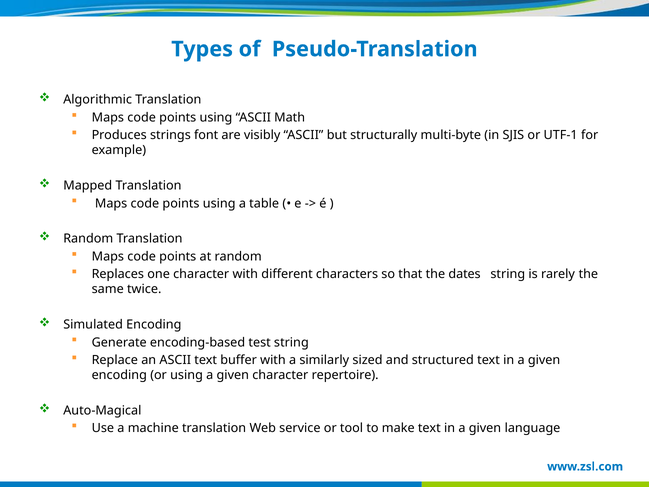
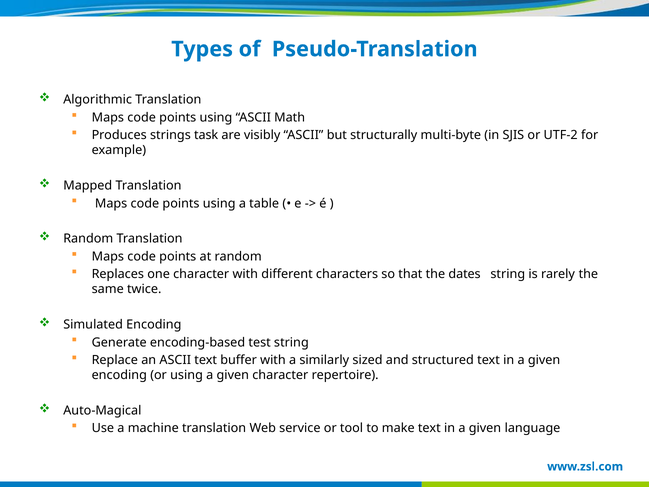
font: font -> task (206, 135)
UTF-1: UTF-1 -> UTF-2 (561, 135)
